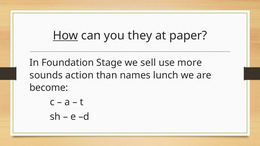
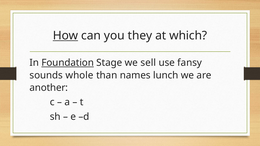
paper: paper -> which (188, 36)
Foundation underline: none -> present (68, 63)
more: more -> fansy (190, 63)
action: action -> whole (79, 75)
become: become -> another (49, 88)
